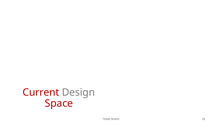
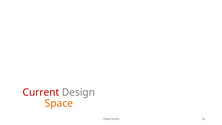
Space colour: red -> orange (59, 103)
